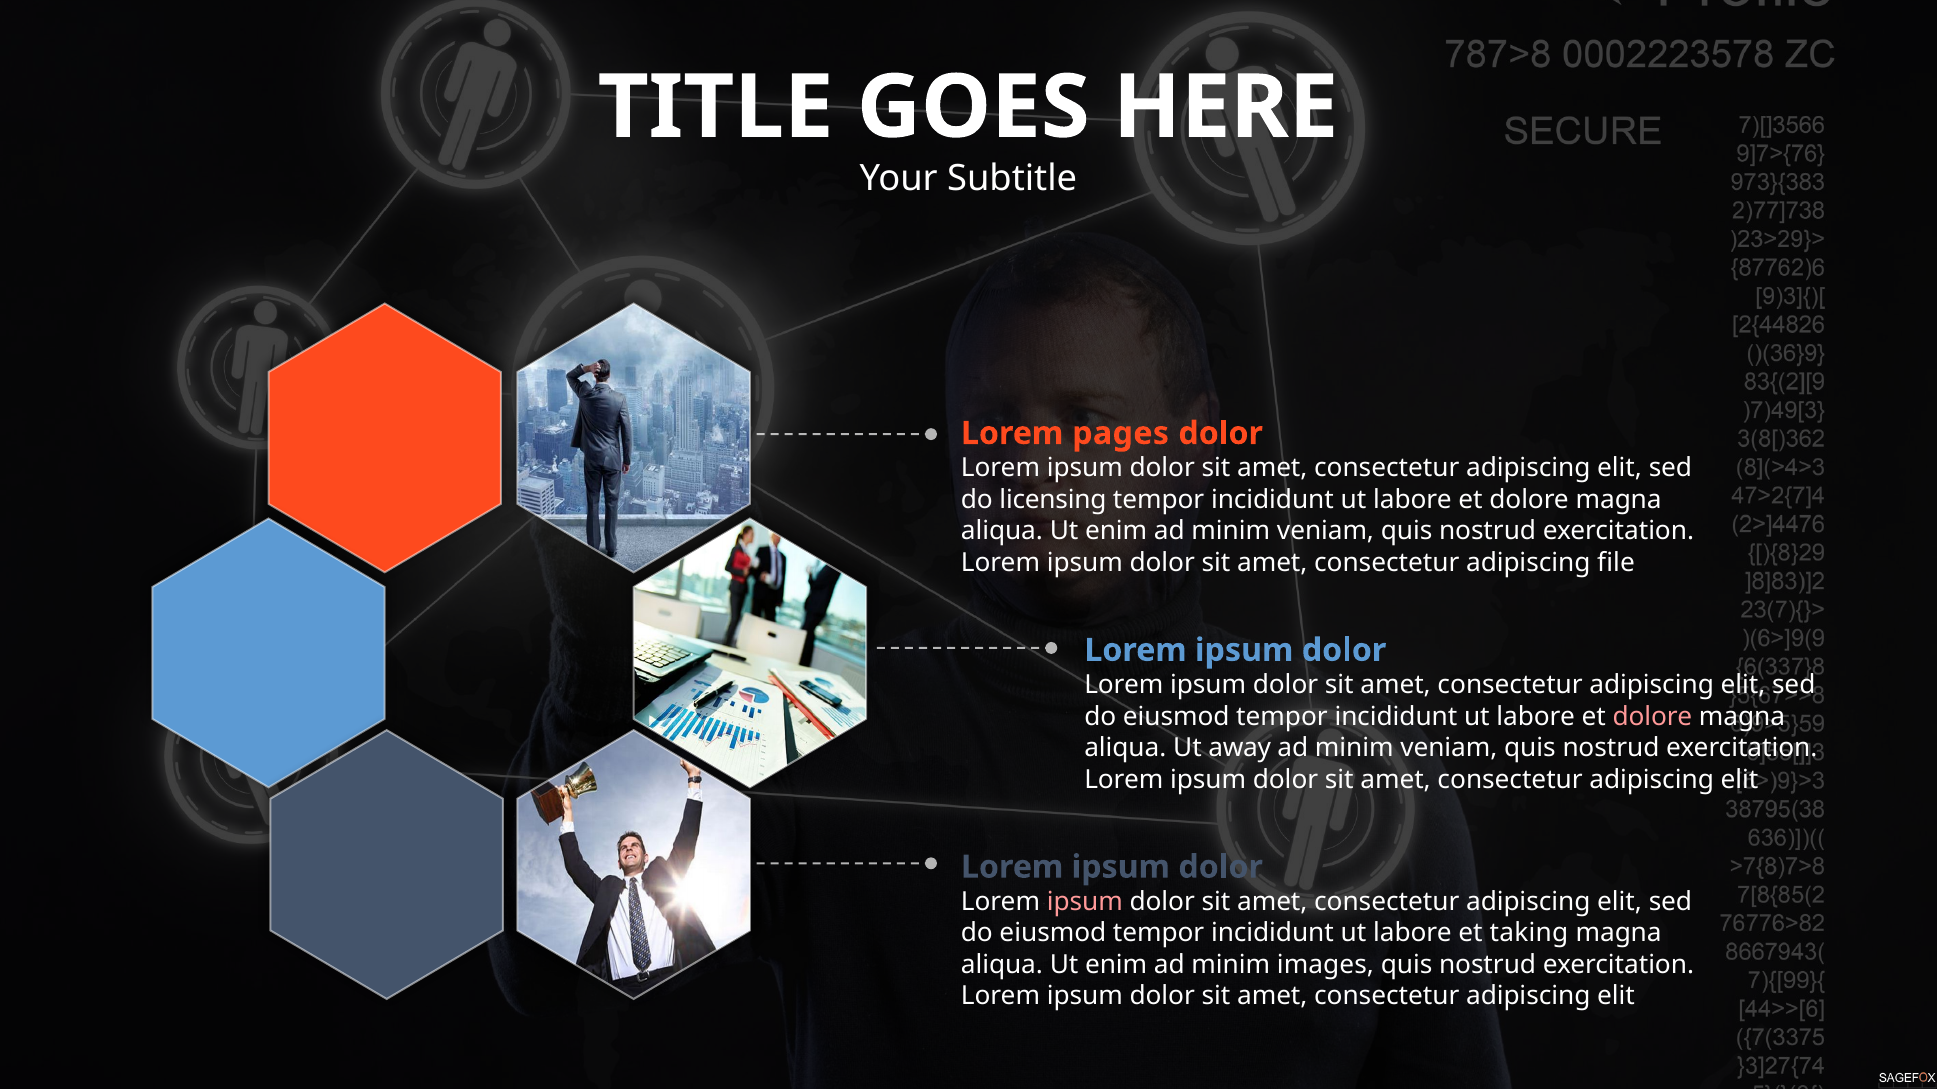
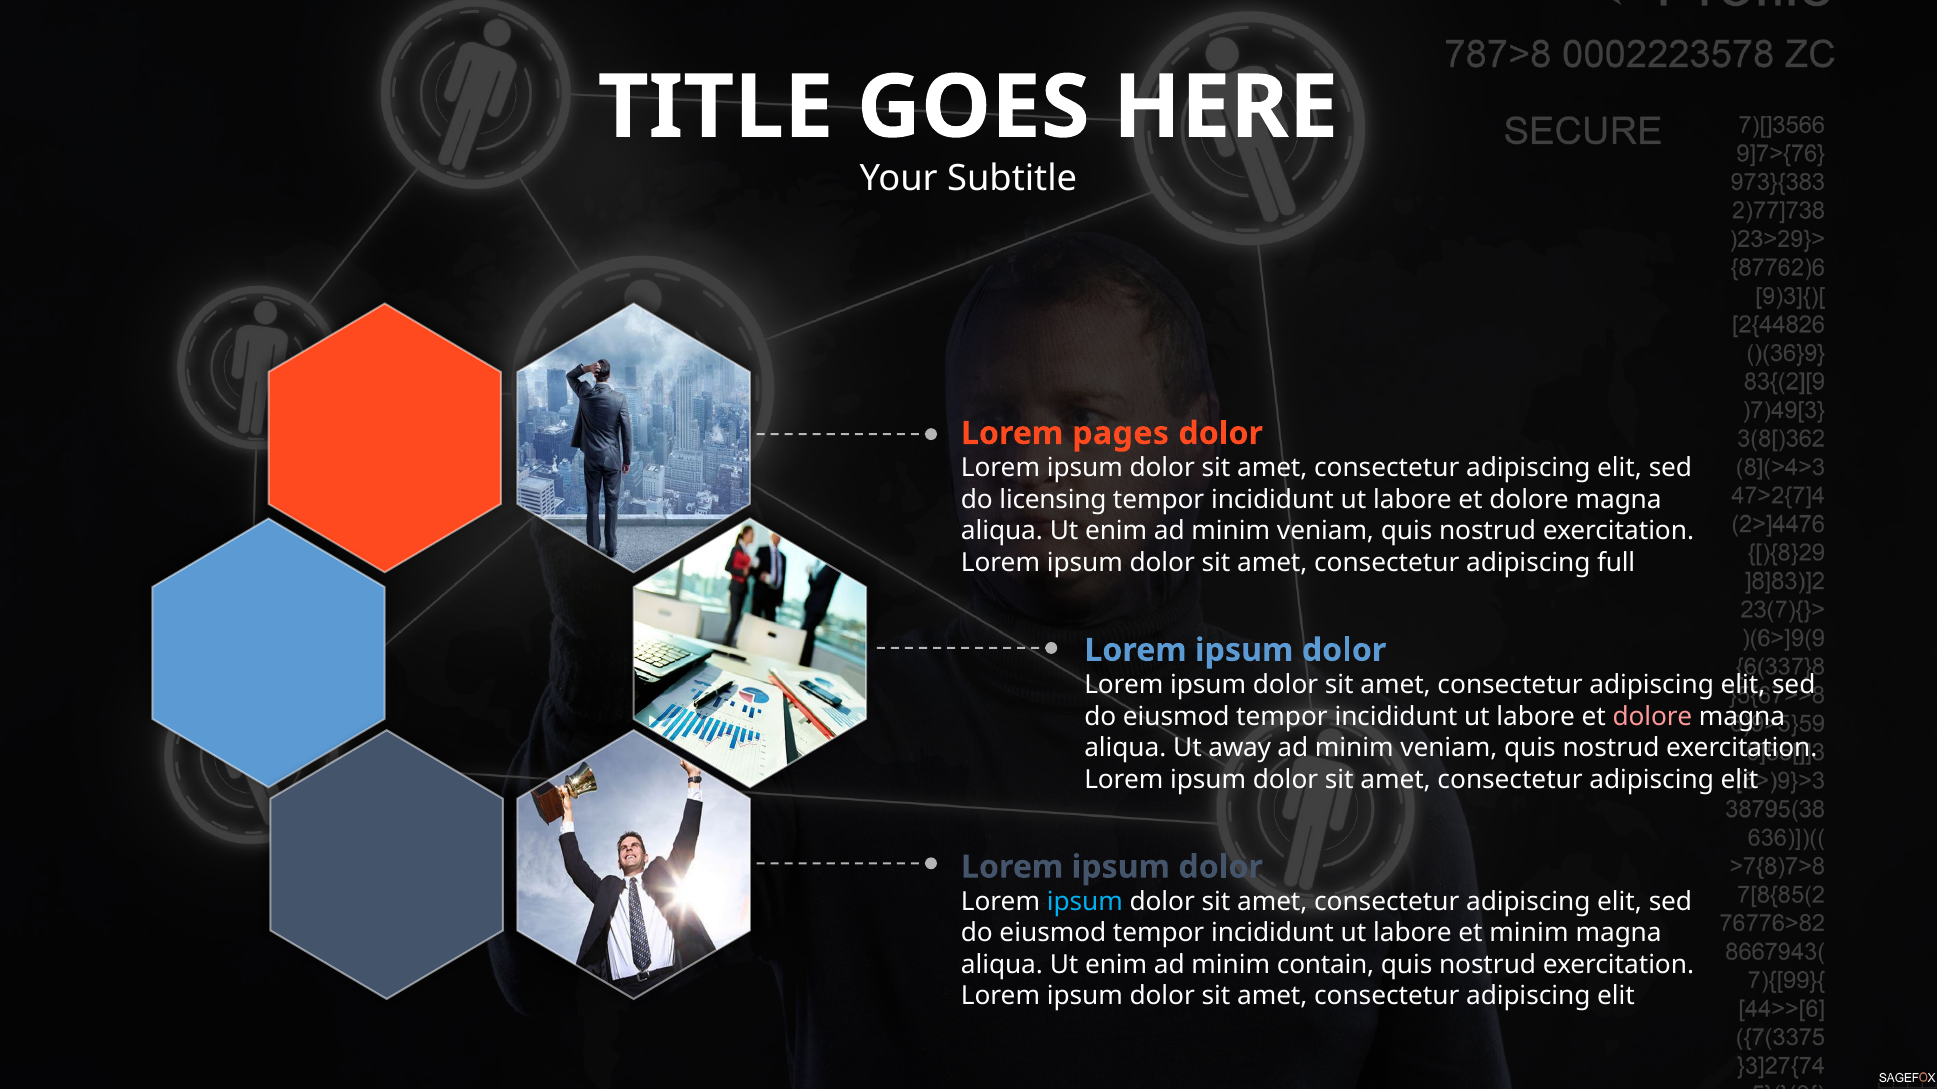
file: file -> full (1616, 563)
ipsum colour: pink -> light blue (1085, 902)
et taking: taking -> minim (1529, 934)
images: images -> contain (1326, 965)
